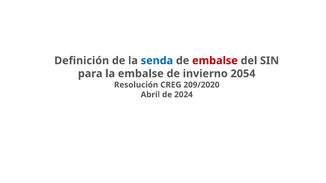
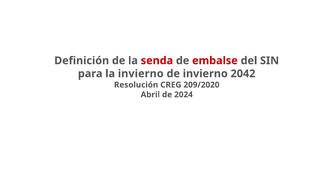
senda colour: blue -> red (157, 61)
la embalse: embalse -> invierno (141, 74)
2054: 2054 -> 2042 (243, 74)
